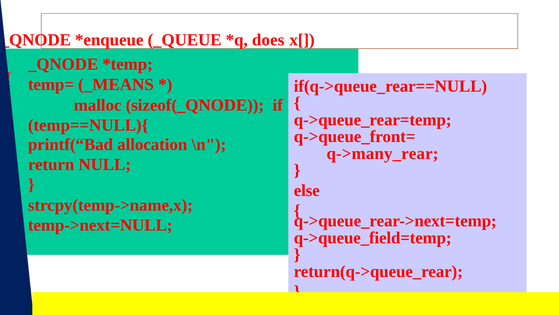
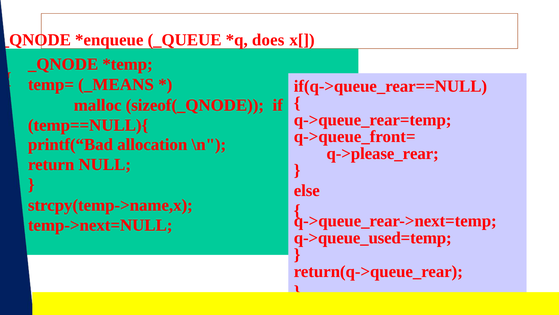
q->many_rear: q->many_rear -> q->please_rear (383, 153)
q->queue_field=temp: q->queue_field=temp -> q->queue_used=temp (373, 237)
